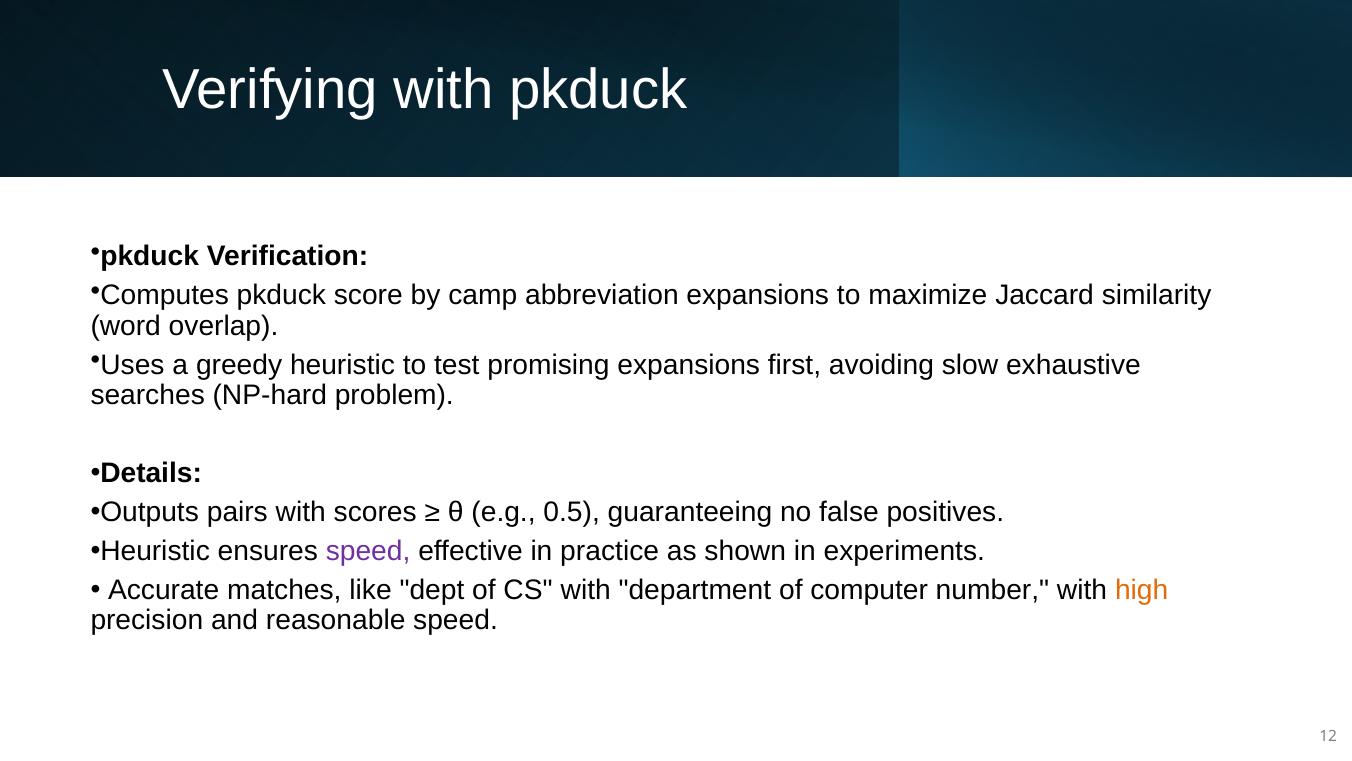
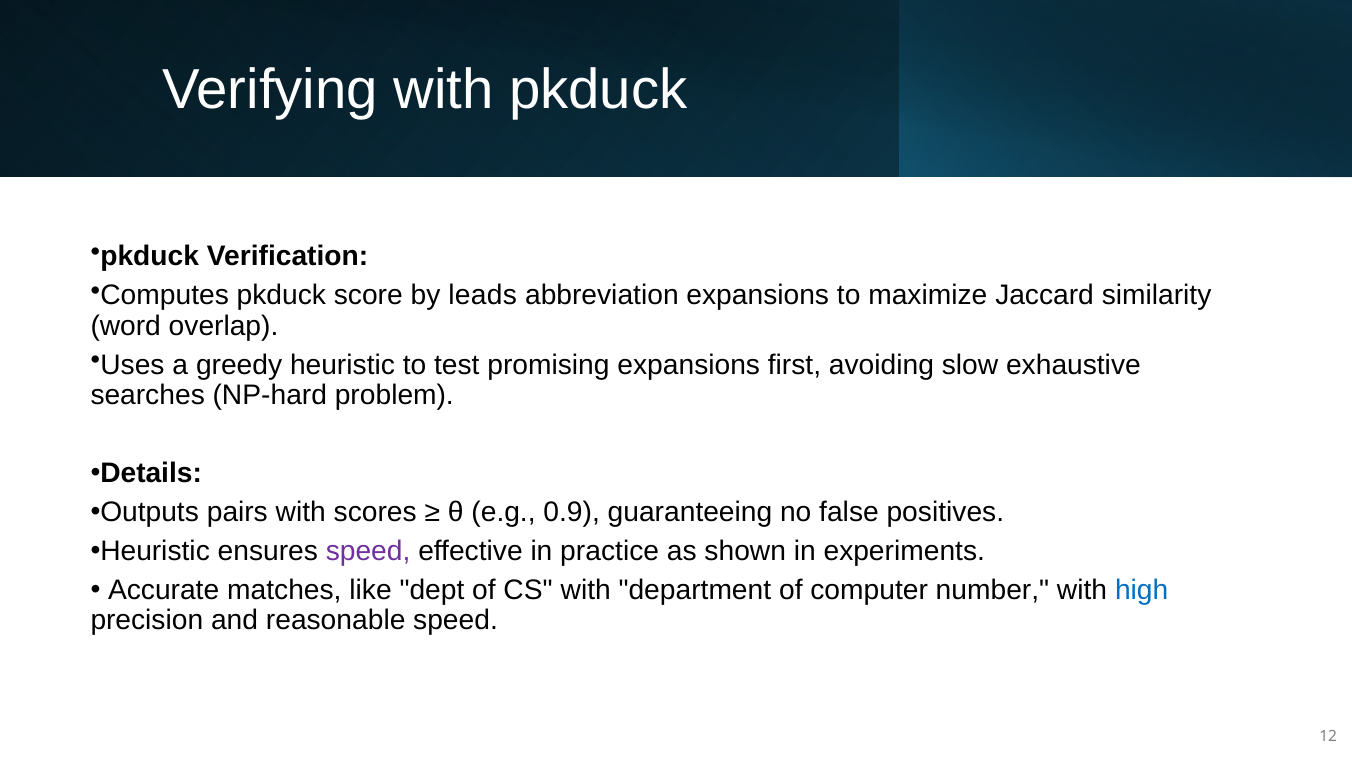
camp: camp -> leads (483, 295)
0.5: 0.5 -> 0.9 (572, 512)
high colour: orange -> blue (1142, 590)
